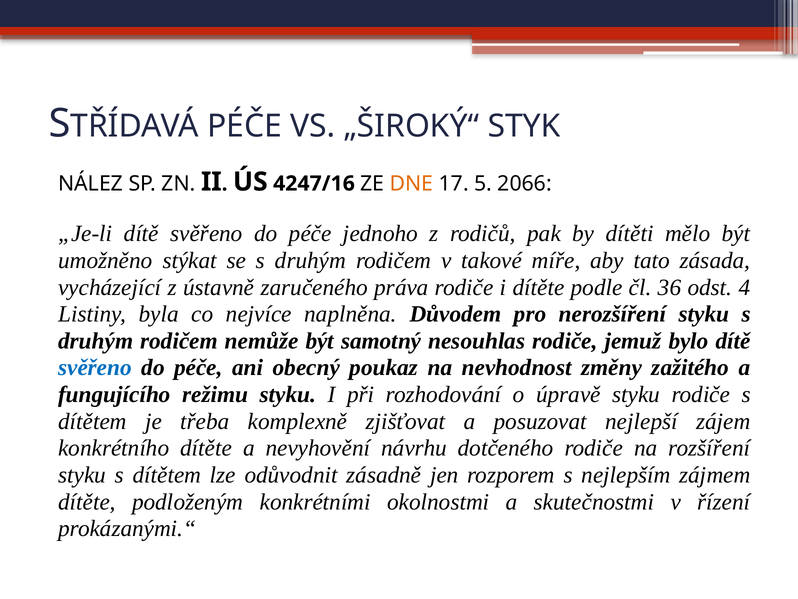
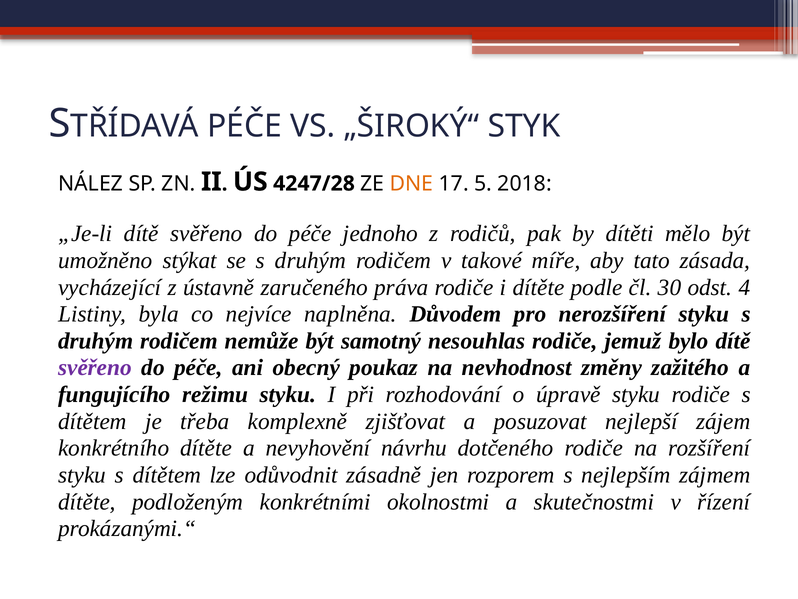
4247/16: 4247/16 -> 4247/28 (314, 183)
2066: 2066 -> 2018 (525, 183)
36: 36 -> 30 (670, 287)
svěřeno colour: blue -> purple (95, 368)
